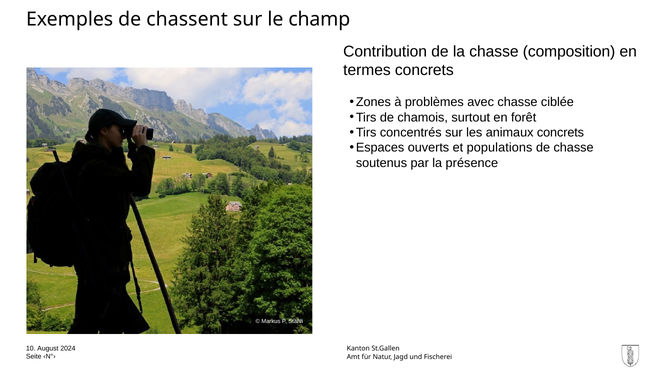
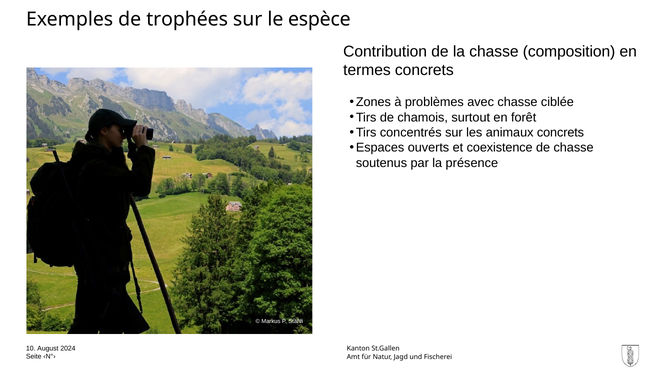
chassent: chassent -> trophées (187, 19)
champ: champ -> espèce (319, 19)
populations: populations -> coexistence (500, 148)
